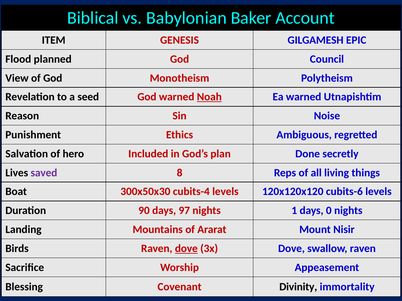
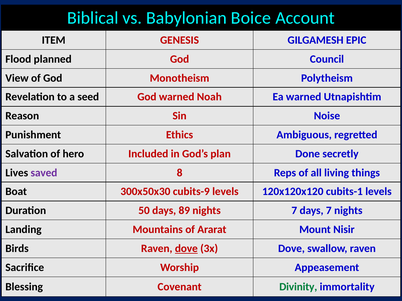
Baker: Baker -> Boice (251, 18)
Noah underline: present -> none (209, 97)
cubits-4: cubits-4 -> cubits-9 (191, 192)
cubits-6: cubits-6 -> cubits-1 (344, 192)
90: 90 -> 50 (144, 211)
97: 97 -> 89 (184, 211)
nights 1: 1 -> 7 (294, 211)
days 0: 0 -> 7 (329, 211)
Divinity colour: black -> green (298, 287)
